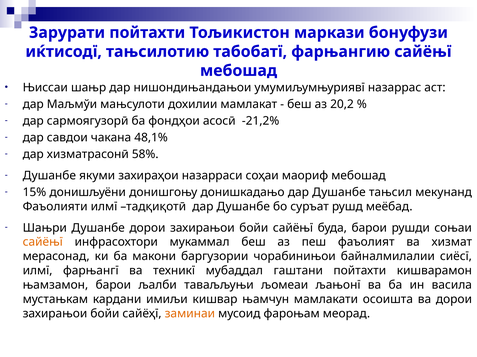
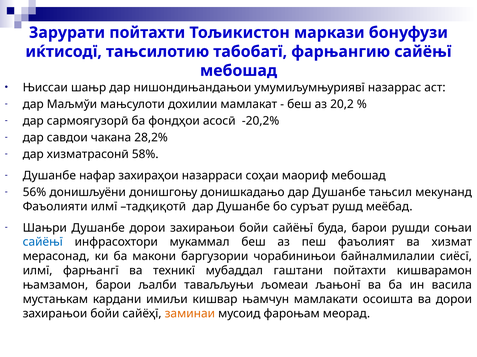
-21,2%: -21,2% -> -20,2% (261, 121)
48,1%: 48,1% -> 28,2% (151, 138)
якуми: якуми -> нафар (97, 176)
15%: 15% -> 56% (34, 193)
сайёњї colour: orange -> blue (43, 243)
